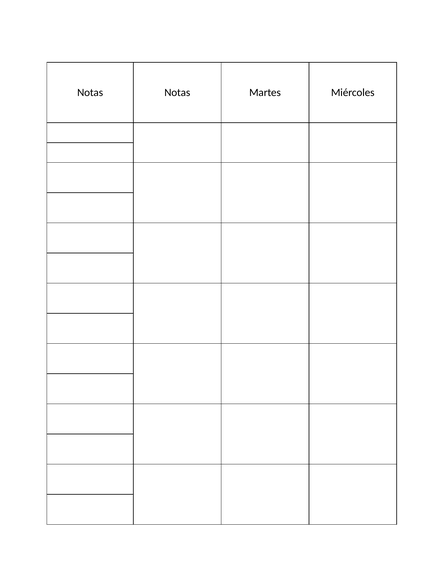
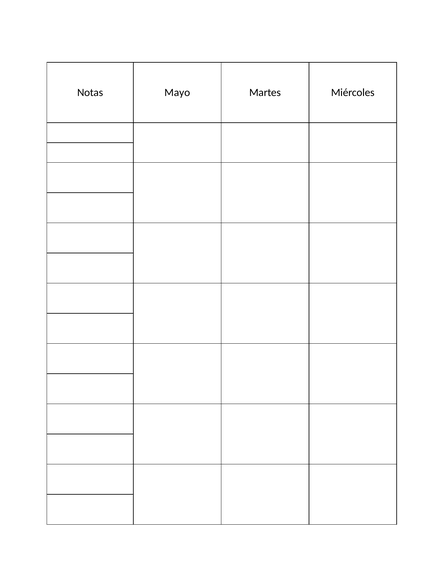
Notas Notas: Notas -> Mayo (177, 93)
